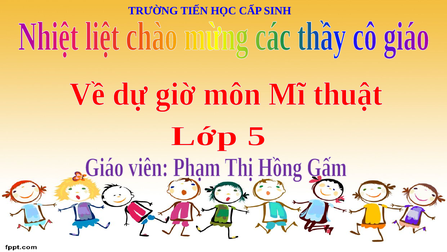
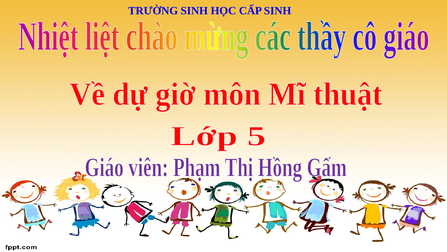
TRƯỜNG TIẾN: TIẾN -> SINH (194, 11)
